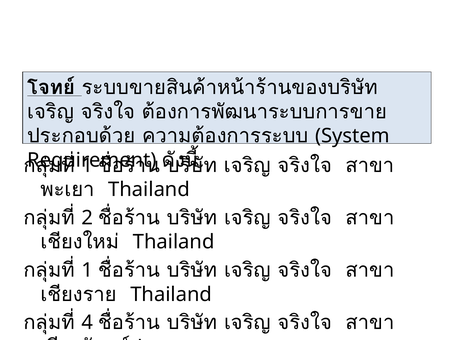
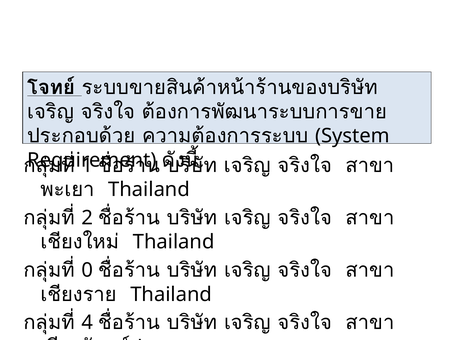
1: 1 -> 0 (87, 271)
